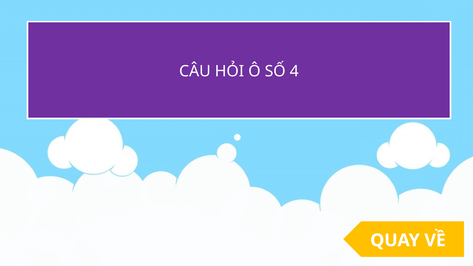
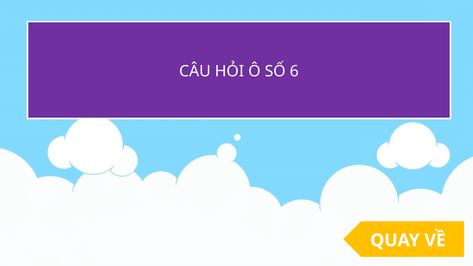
4: 4 -> 6 (294, 71)
